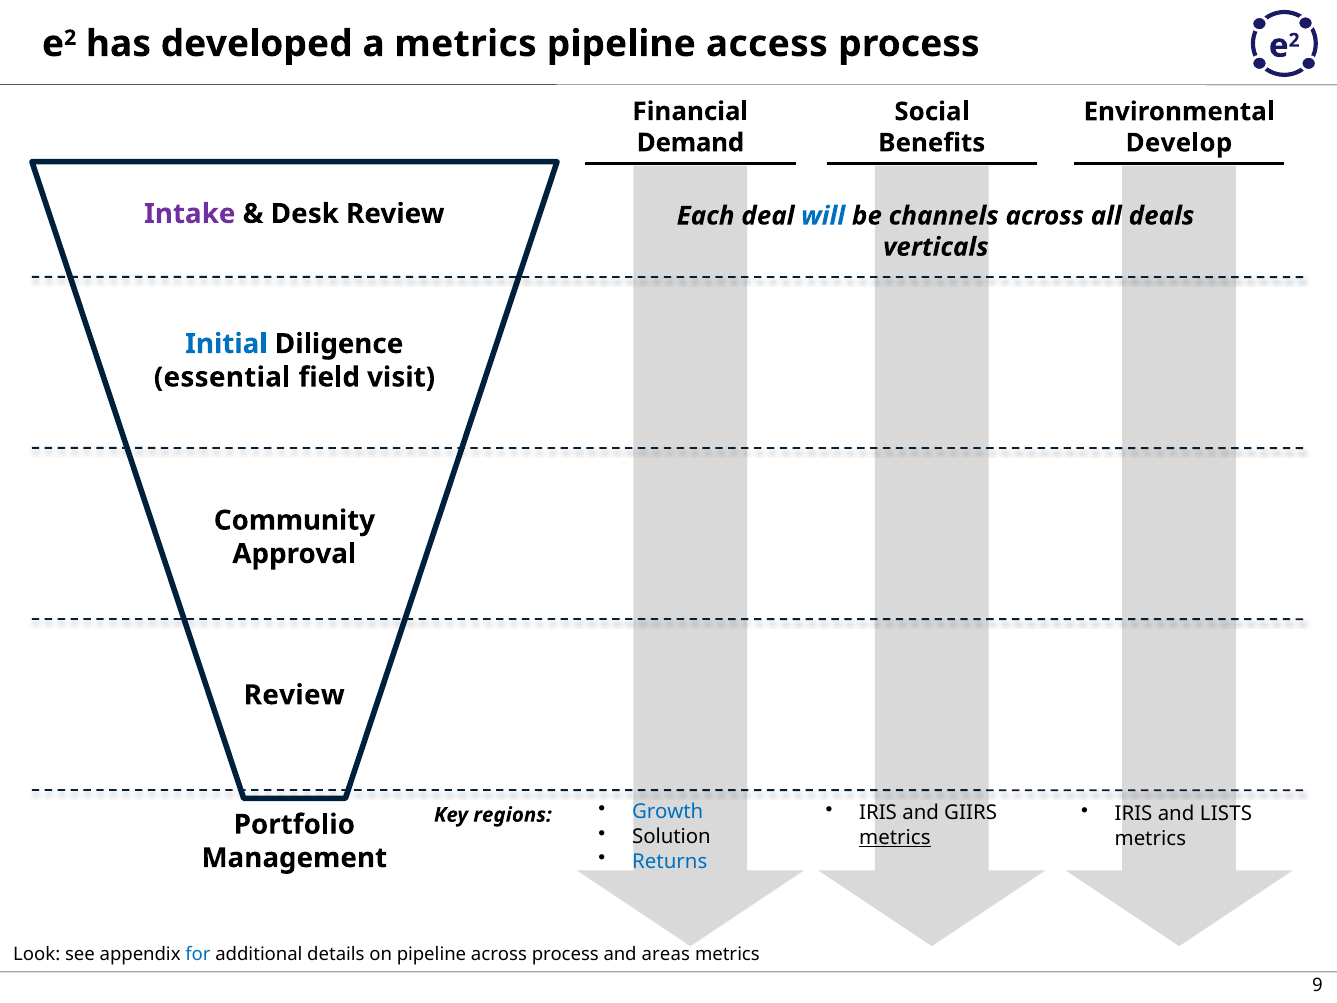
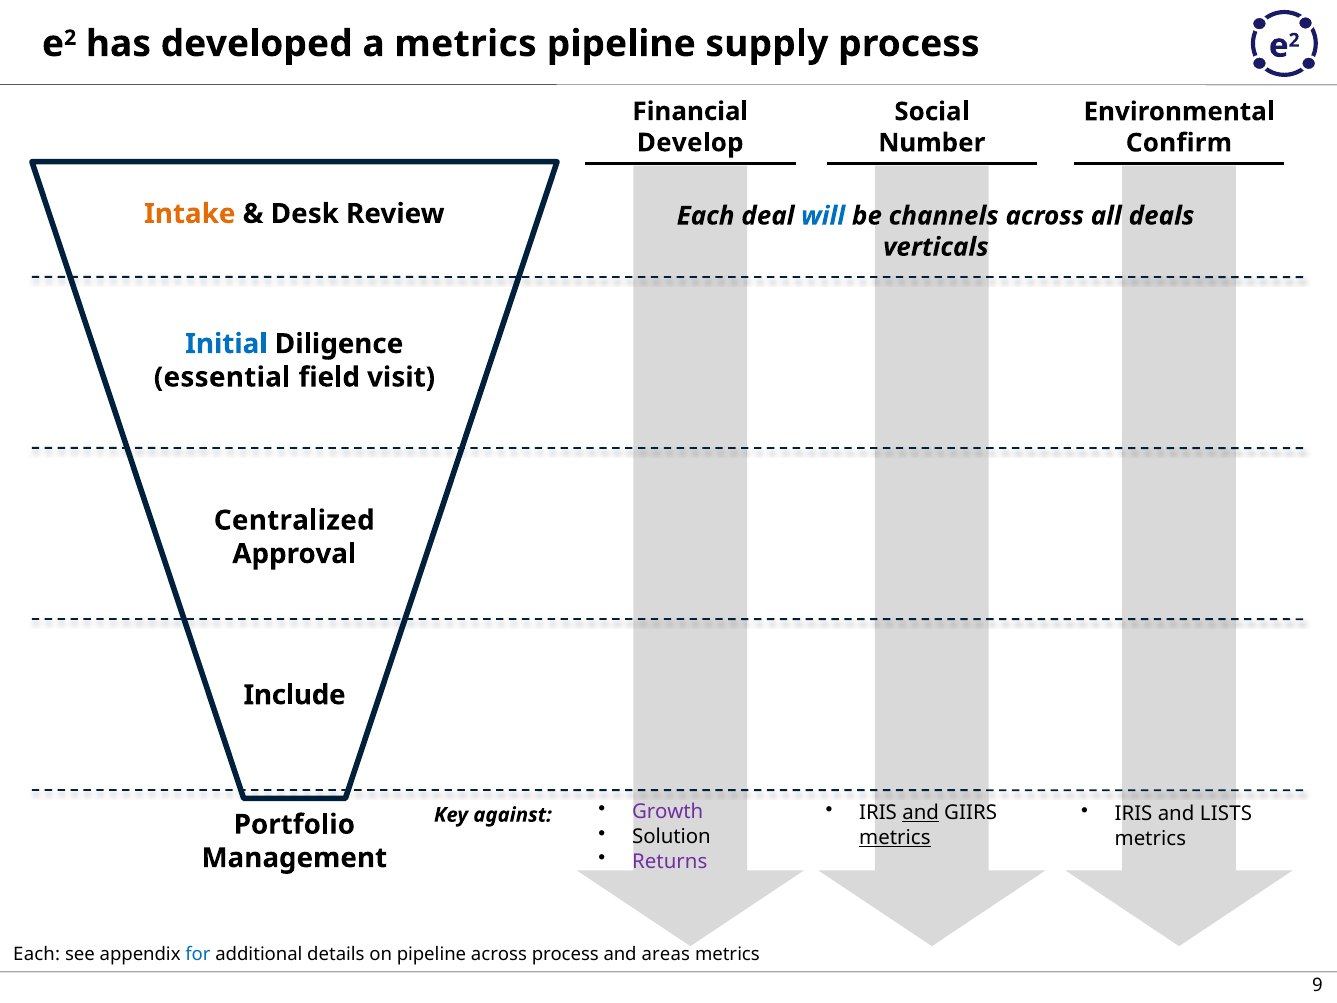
access: access -> supply (767, 44)
Demand: Demand -> Develop (690, 143)
Benefits: Benefits -> Number (932, 143)
Develop: Develop -> Confirm (1179, 143)
Intake colour: purple -> orange (190, 214)
Community: Community -> Centralized (294, 520)
Review: Review -> Include (295, 695)
and underline: none -> present (921, 813)
regions: regions -> against (513, 815)
Growth colour: blue -> purple (668, 812)
Returns colour: blue -> purple (670, 861)
Look: Look -> Each (37, 954)
